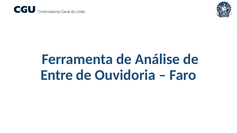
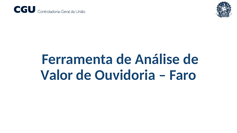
Entre: Entre -> Valor (57, 75)
